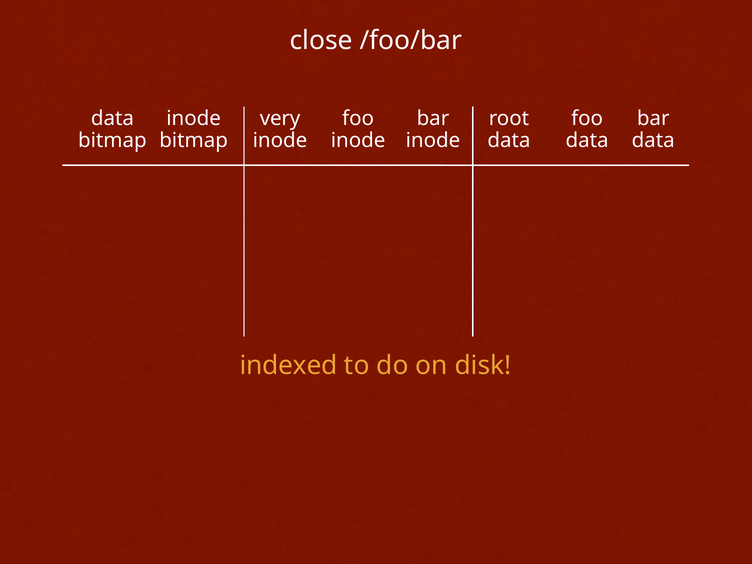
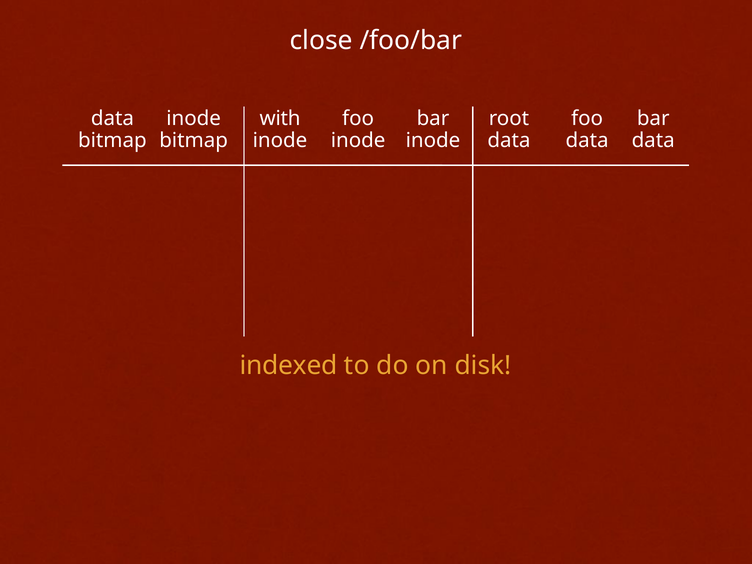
very: very -> with (280, 118)
